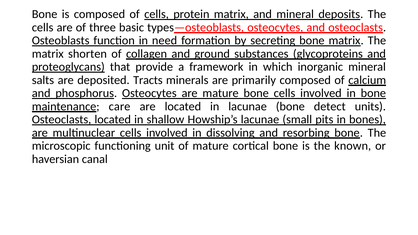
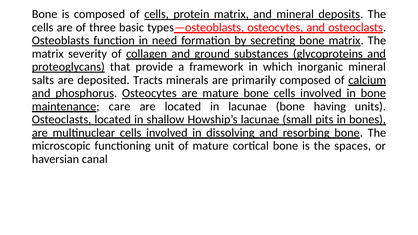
shorten: shorten -> severity (88, 54)
detect: detect -> having (330, 106)
known: known -> spaces (353, 146)
